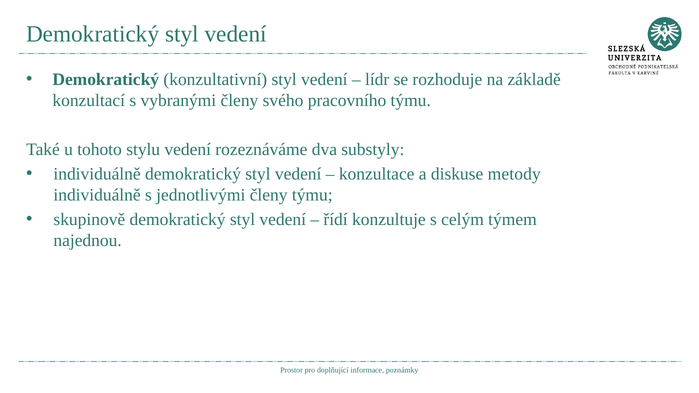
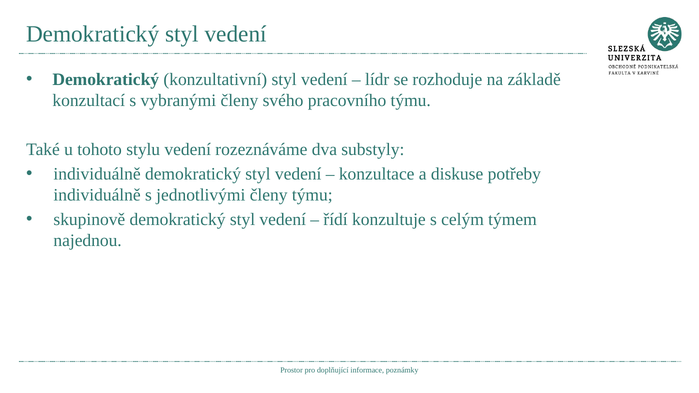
metody: metody -> potřeby (514, 174)
